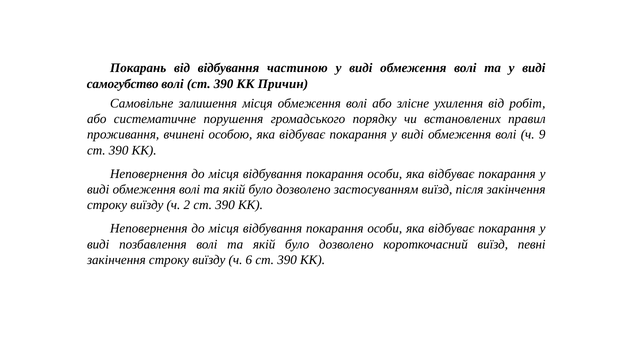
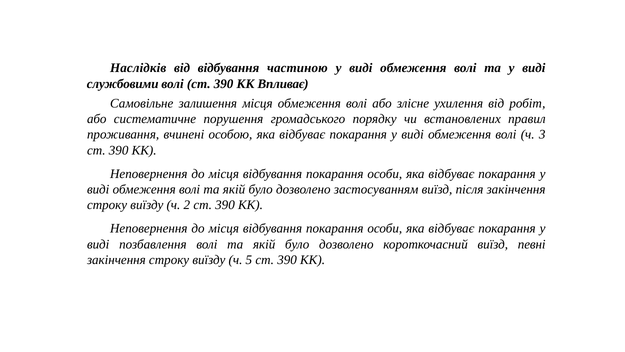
Покарань: Покарань -> Наслідків (138, 68)
самогубство: самогубство -> службовими (123, 84)
Причин: Причин -> Впливає (283, 84)
9: 9 -> 3 (542, 135)
6: 6 -> 5 (249, 260)
